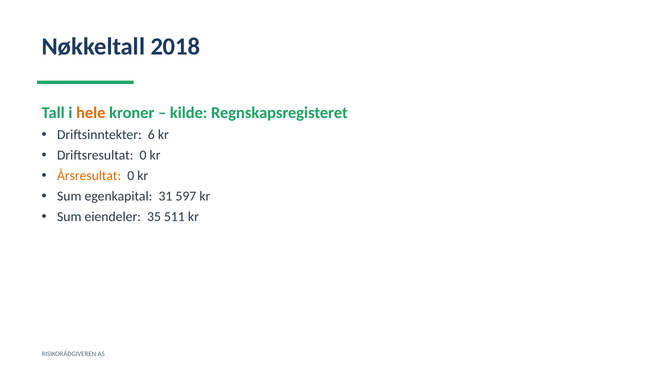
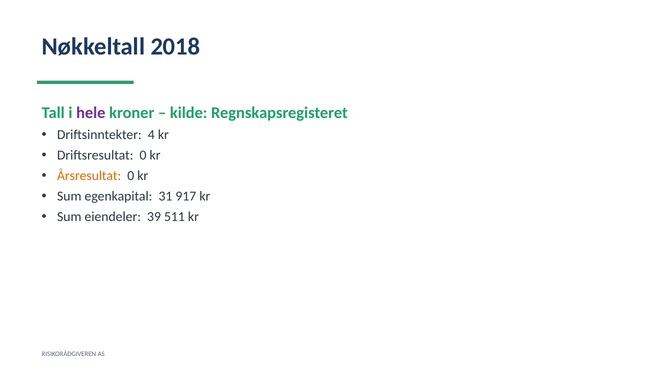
hele colour: orange -> purple (91, 113)
6: 6 -> 4 (151, 135)
597: 597 -> 917 (186, 196)
35: 35 -> 39 (154, 217)
